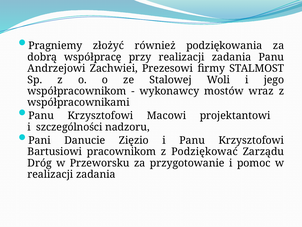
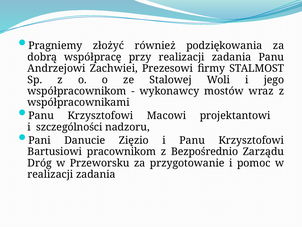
Podziękować: Podziękować -> Bezpośrednio (205, 151)
